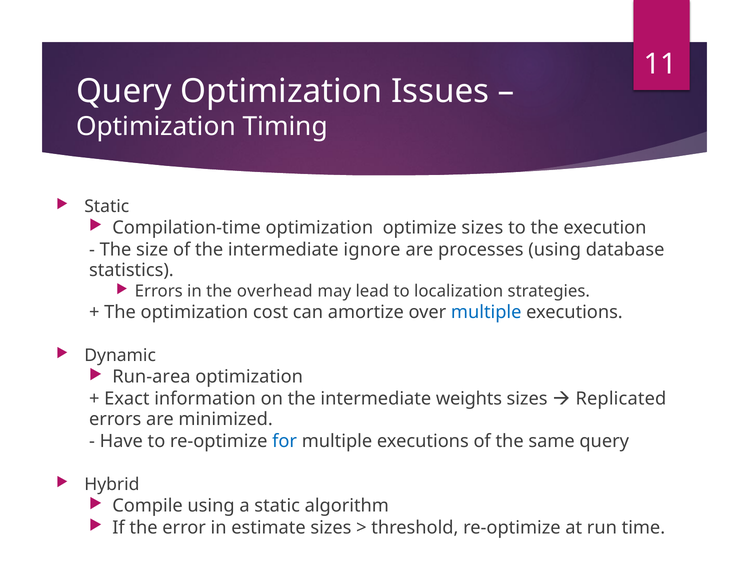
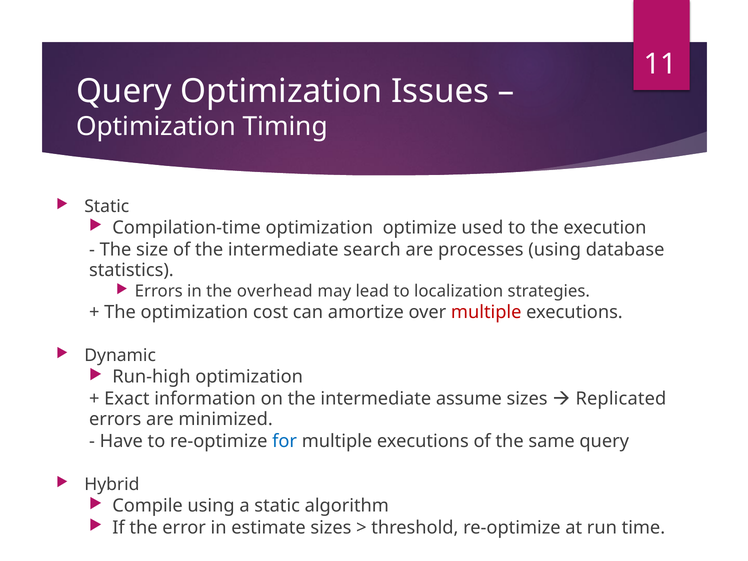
optimize sizes: sizes -> used (482, 228)
ignore: ignore -> search (372, 250)
multiple colour: blue -> red (486, 312)
Run-area: Run-area -> Run-high (151, 377)
weights: weights -> assume (469, 399)
